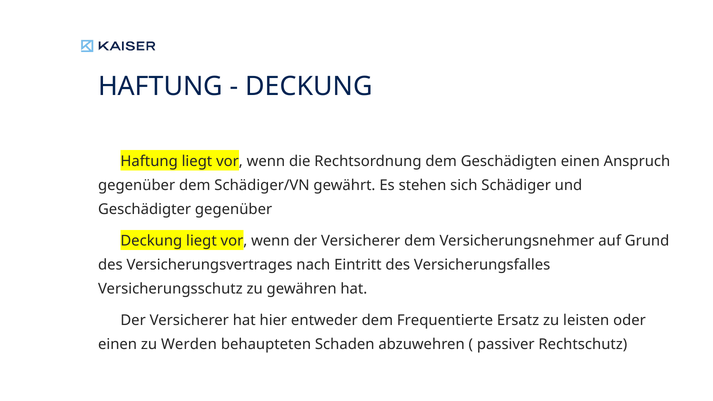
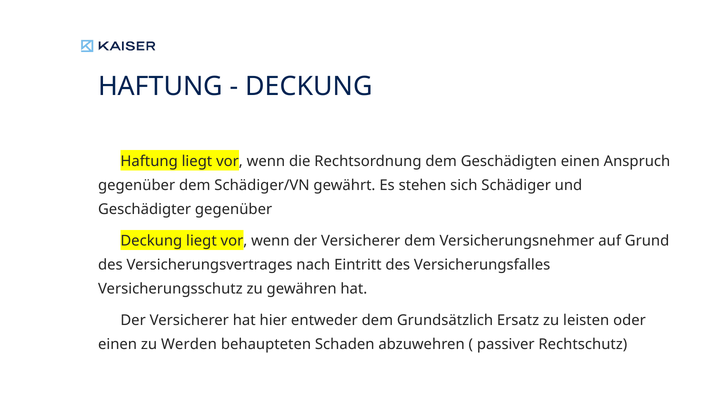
Frequentierte: Frequentierte -> Grundsätzlich (445, 320)
